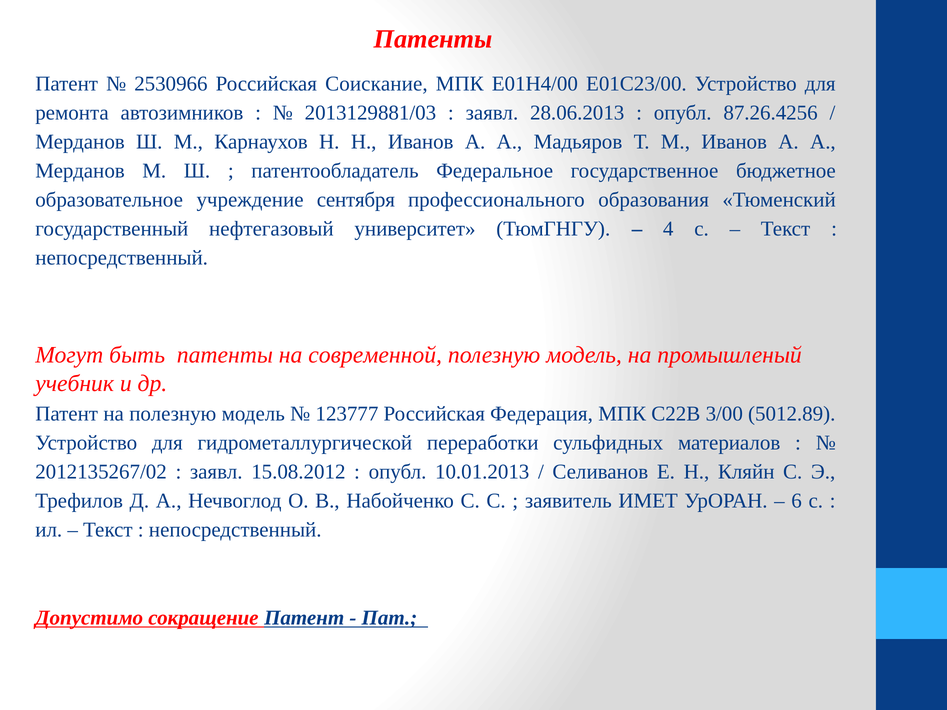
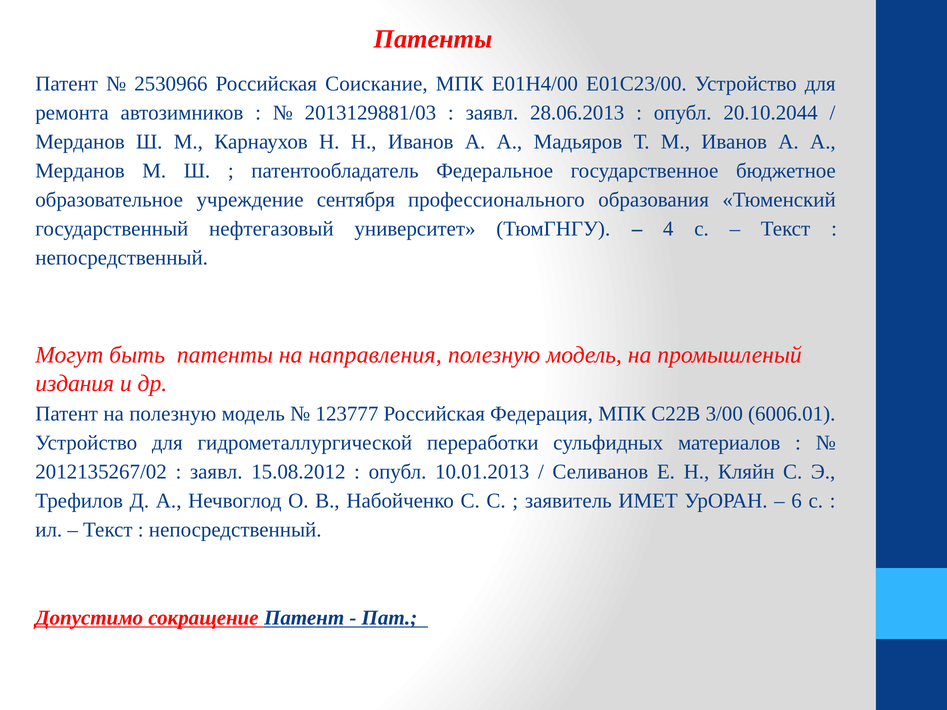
87.26.4256: 87.26.4256 -> 20.10.2044 (771, 113)
современной: современной -> направления (375, 355)
учебник: учебник -> издания (75, 383)
5012.89: 5012.89 -> 6006.01 (792, 414)
